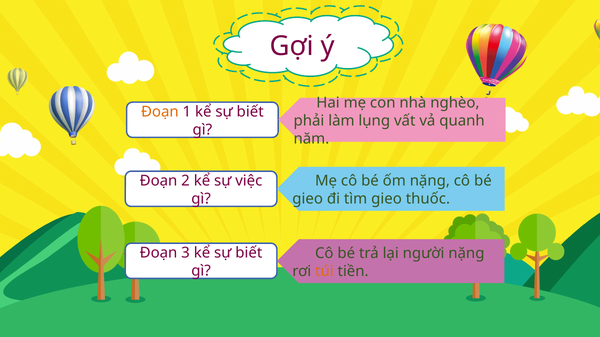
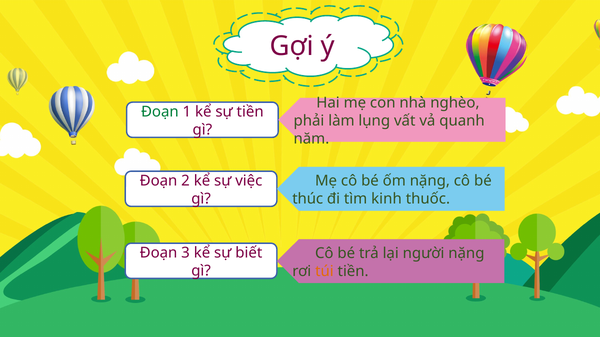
Đoạn colour: orange -> green (160, 112)
1 kể sự biết: biết -> tiền (250, 112)
gieo: gieo -> thúc (308, 199)
tìm gieo: gieo -> kinh (386, 199)
